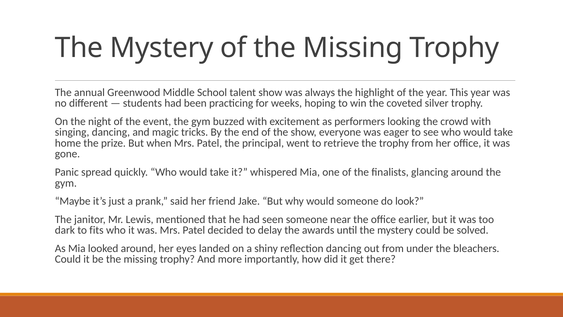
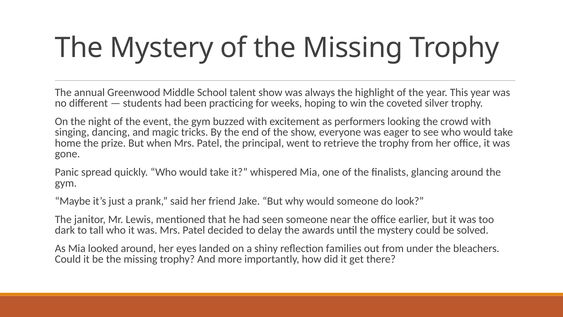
fits: fits -> tall (97, 230)
reflection dancing: dancing -> families (344, 248)
